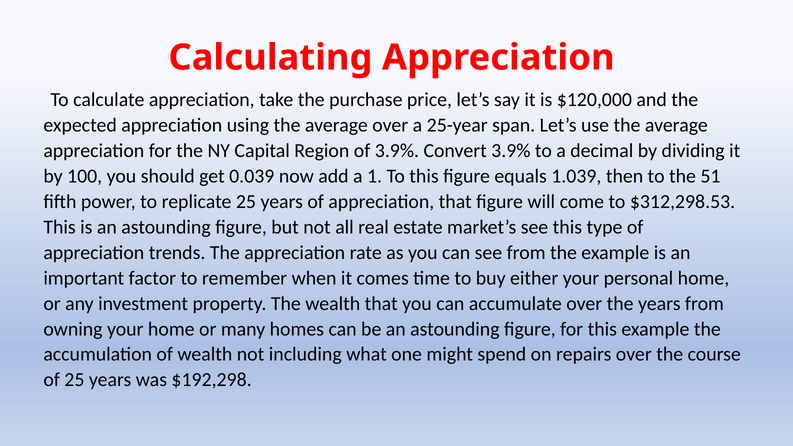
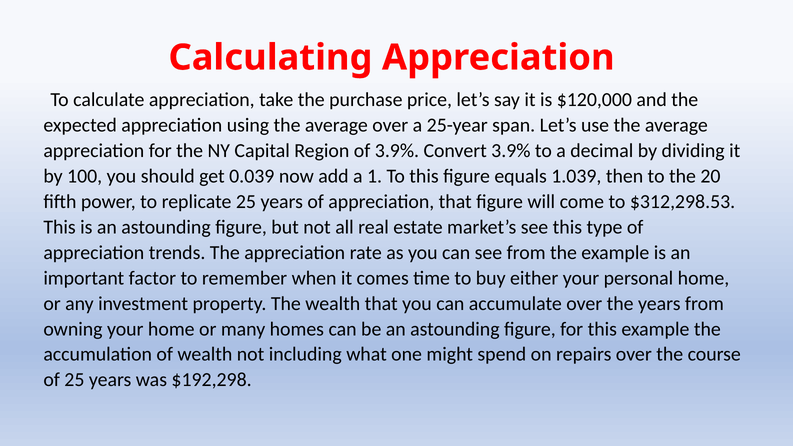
51: 51 -> 20 (710, 176)
